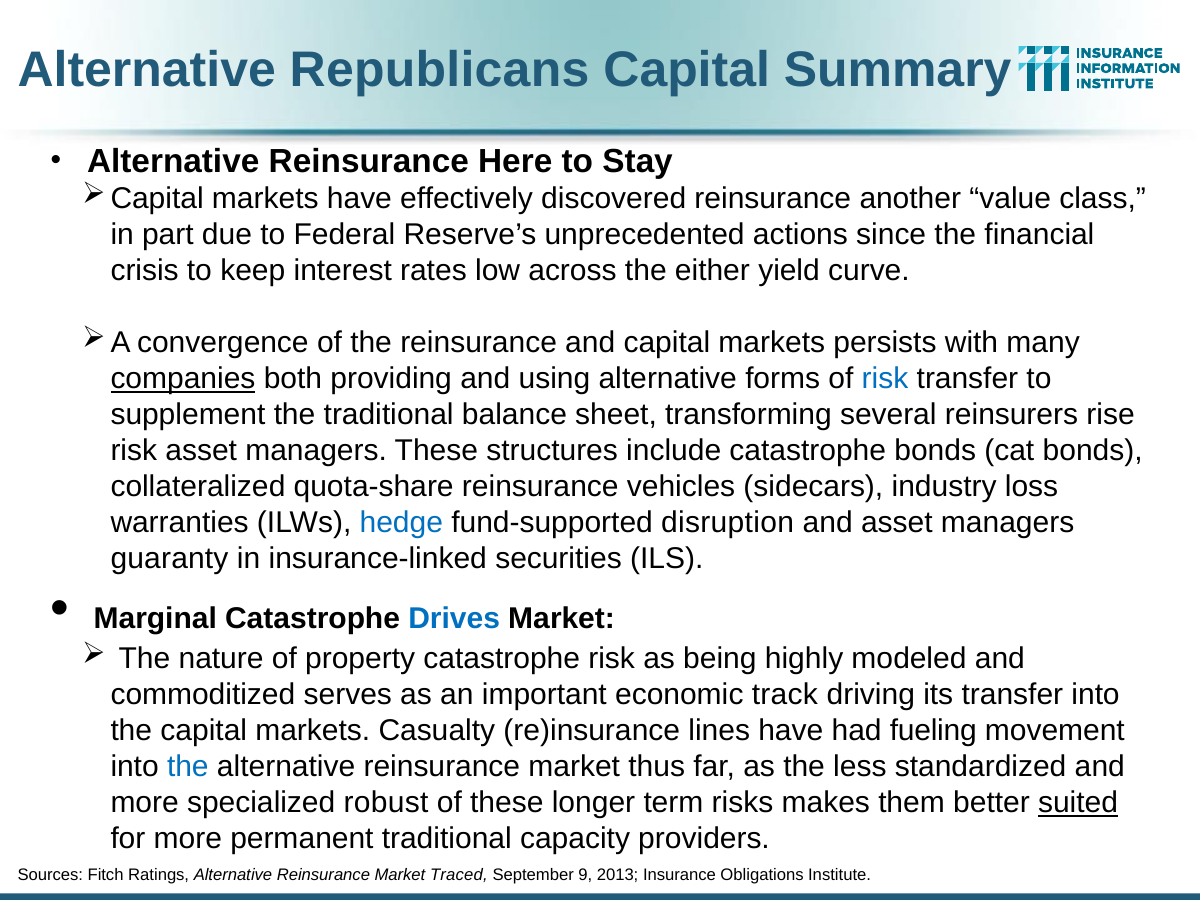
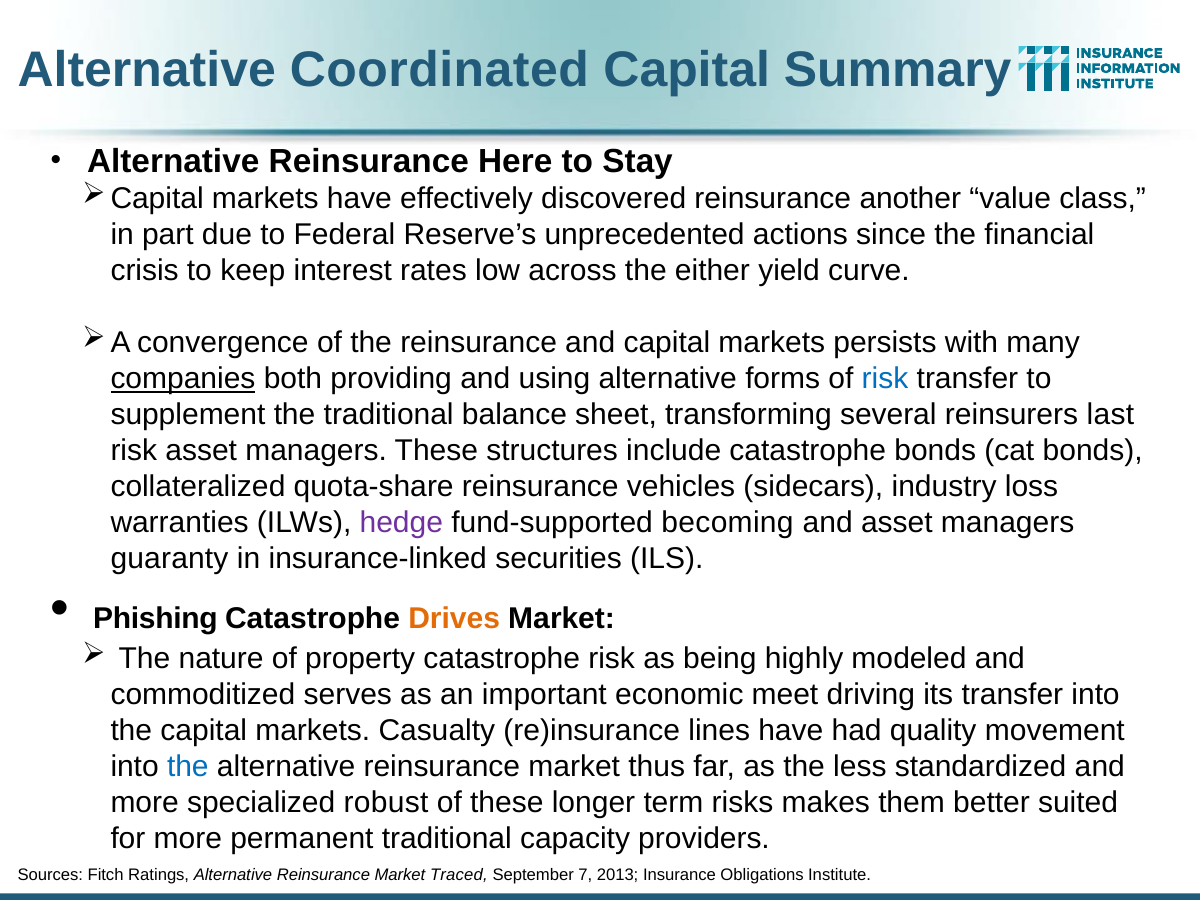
Republicans: Republicans -> Coordinated (439, 70)
rise: rise -> last (1110, 415)
hedge colour: blue -> purple (401, 523)
disruption: disruption -> becoming (728, 523)
Marginal: Marginal -> Phishing (155, 618)
Drives colour: blue -> orange (454, 618)
track: track -> meet (785, 695)
fueling: fueling -> quality (933, 731)
suited underline: present -> none (1078, 803)
9: 9 -> 7 (585, 875)
